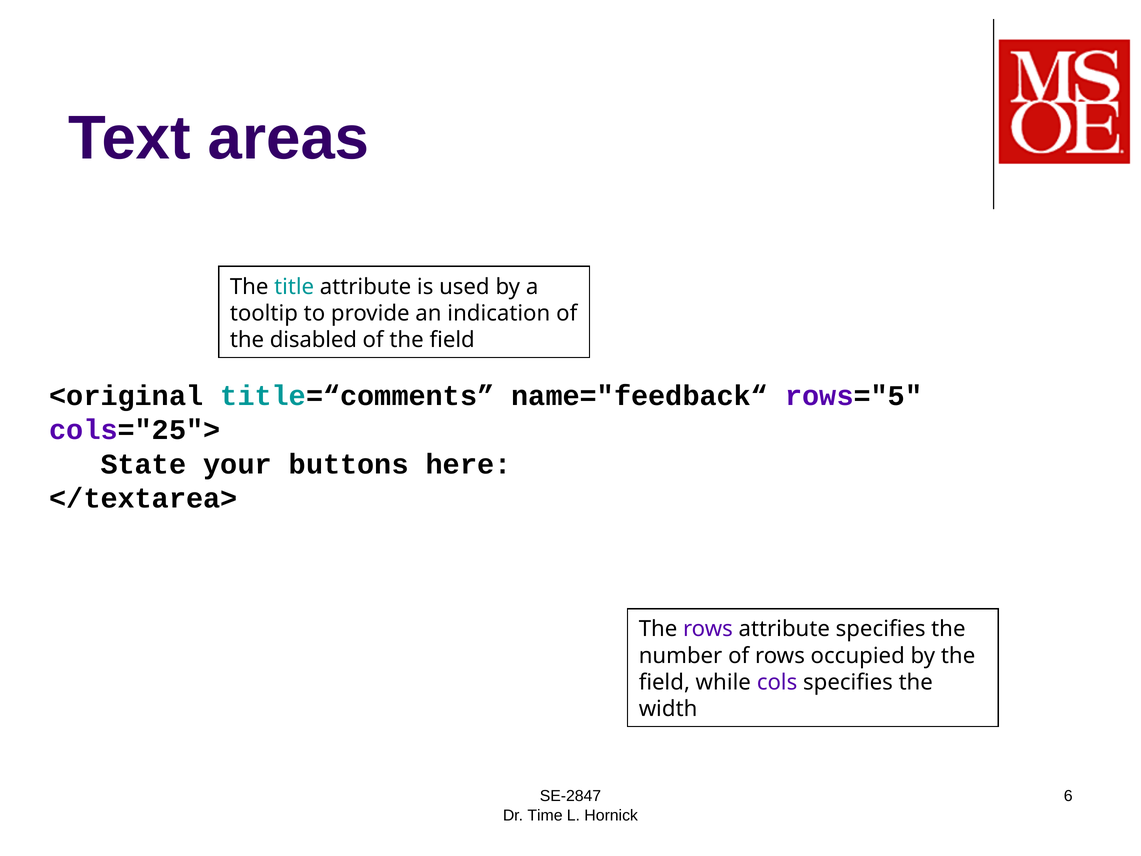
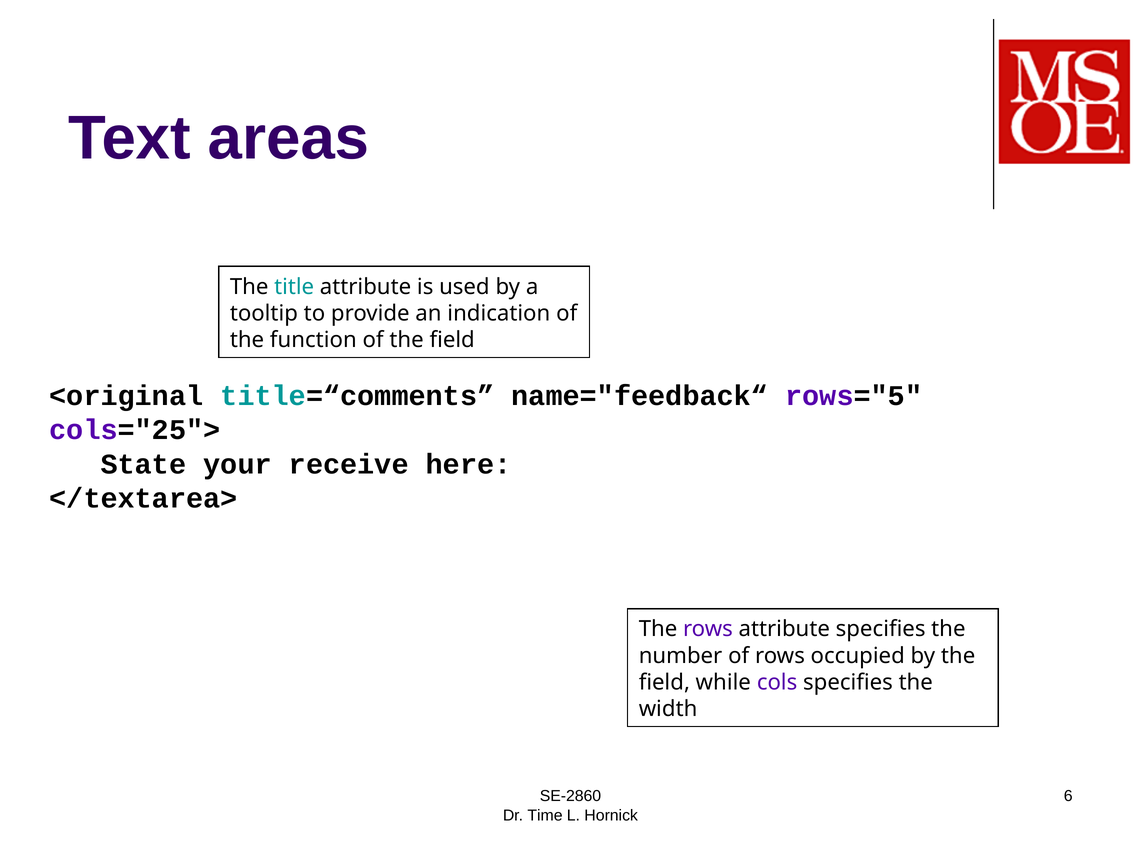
disabled: disabled -> function (313, 340)
buttons: buttons -> receive (349, 464)
SE-2847: SE-2847 -> SE-2860 (570, 796)
